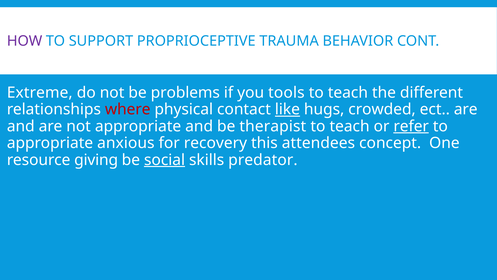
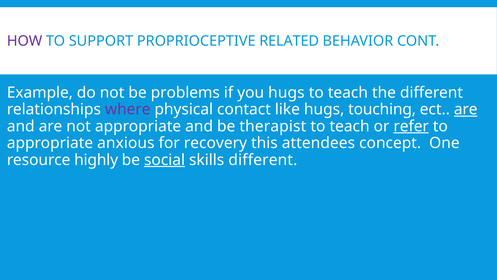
TRAUMA: TRAUMA -> RELATED (289, 41)
Extreme: Extreme -> Example (40, 93)
you tools: tools -> hugs (286, 93)
where colour: red -> purple (128, 109)
like underline: present -> none (287, 109)
crowded: crowded -> touching (382, 109)
are underline: none -> present (466, 109)
giving: giving -> highly (96, 160)
skills predator: predator -> different (263, 160)
